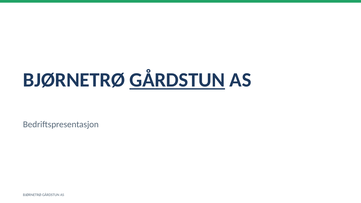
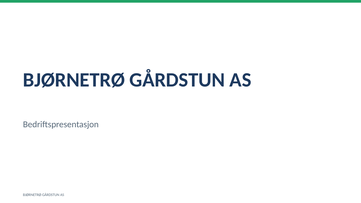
GÅRDSTUN underline: present -> none (177, 80)
